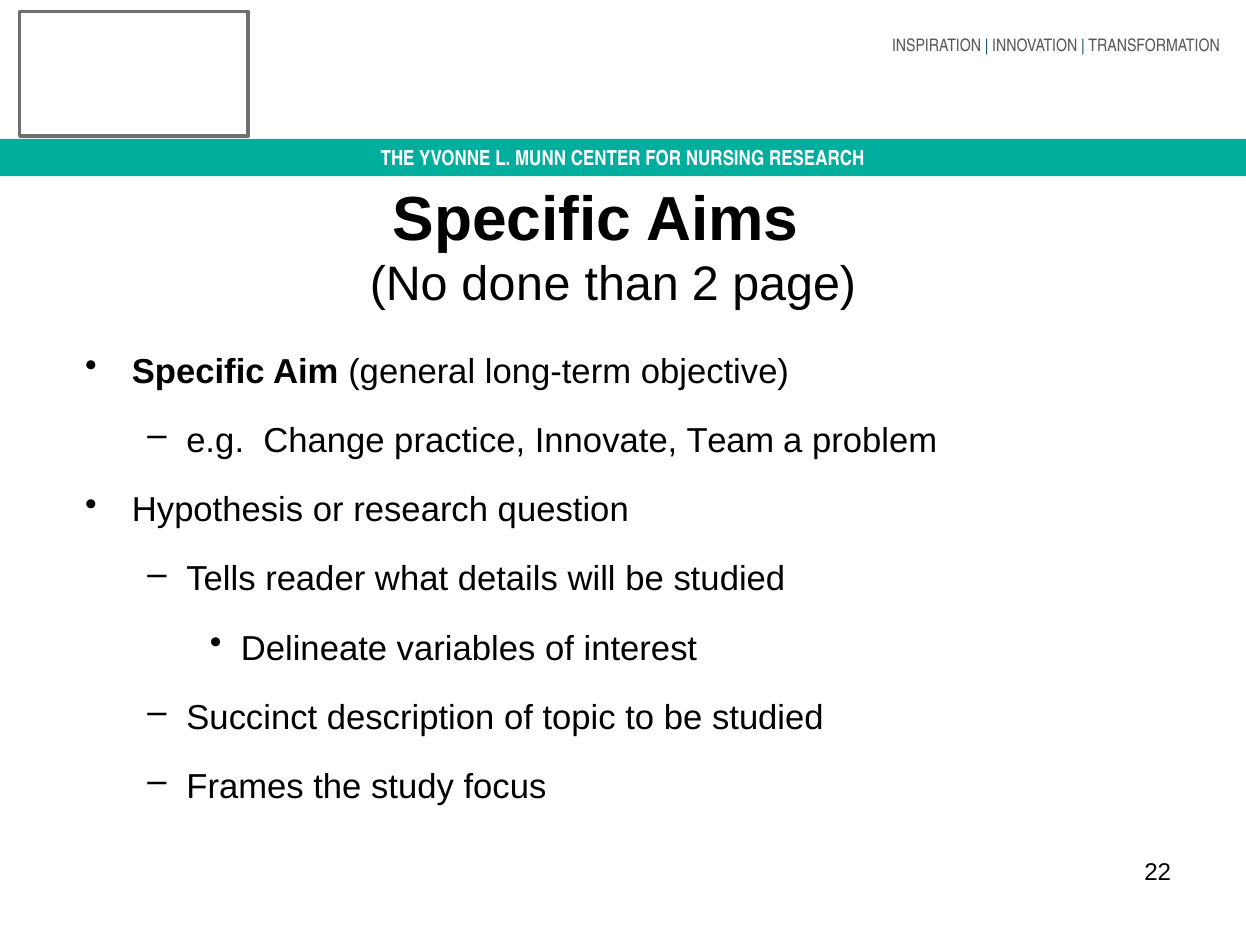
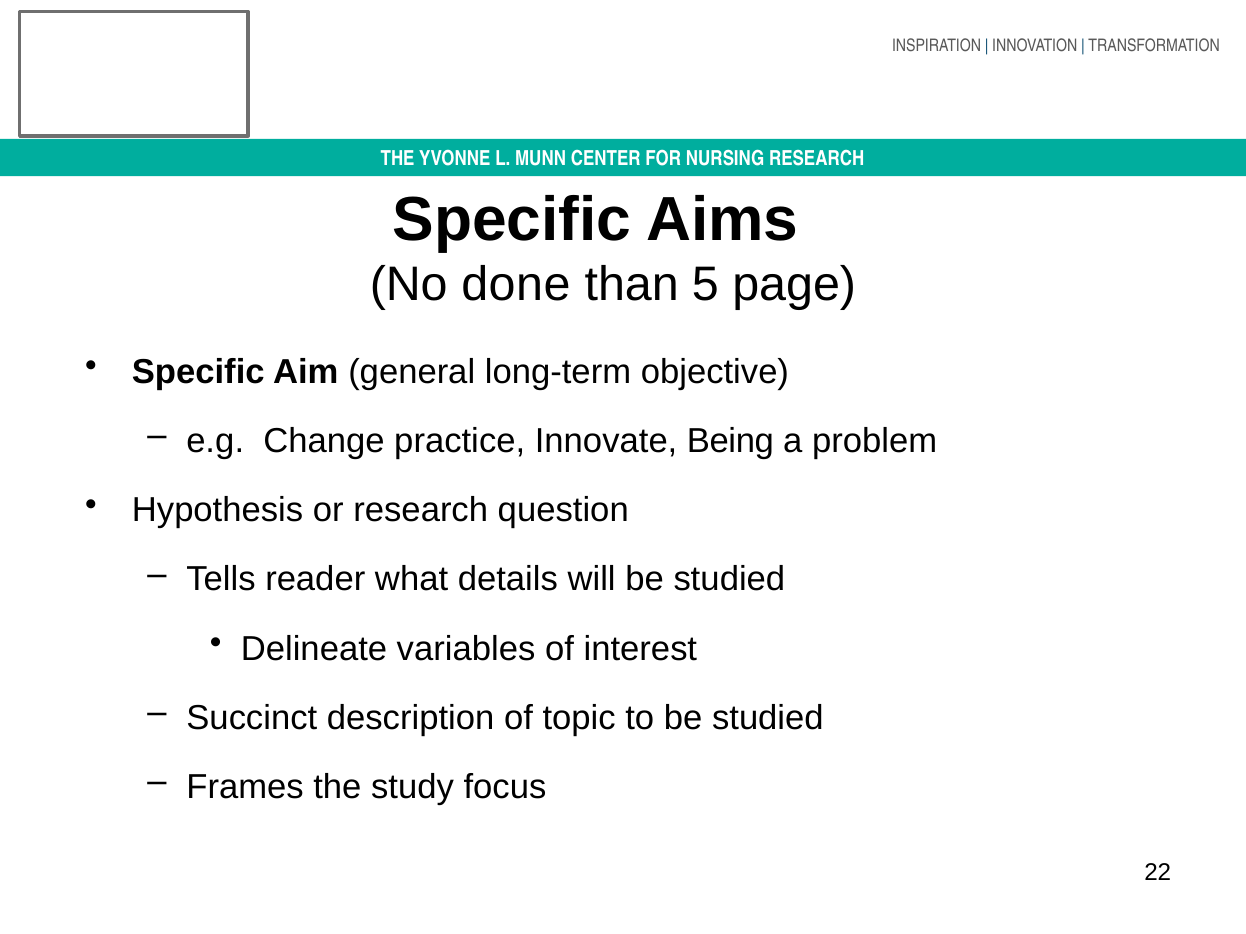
2: 2 -> 5 (705, 285)
Team: Team -> Being (730, 441)
